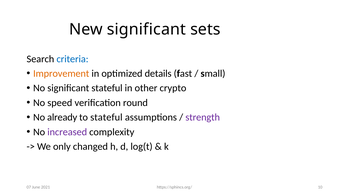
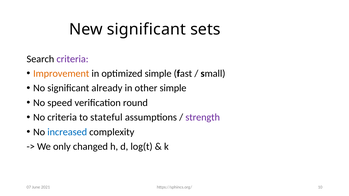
criteria colour: blue -> purple (73, 59)
optimized details: details -> simple (158, 74)
significant stateful: stateful -> already (107, 88)
other crypto: crypto -> simple (173, 88)
No already: already -> criteria (62, 118)
increased colour: purple -> blue (67, 132)
